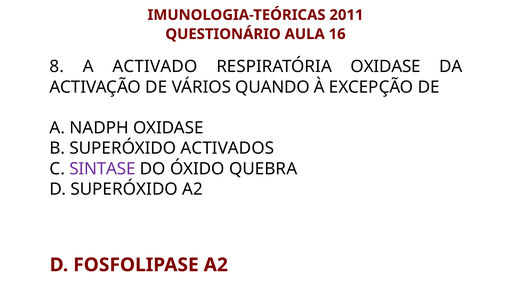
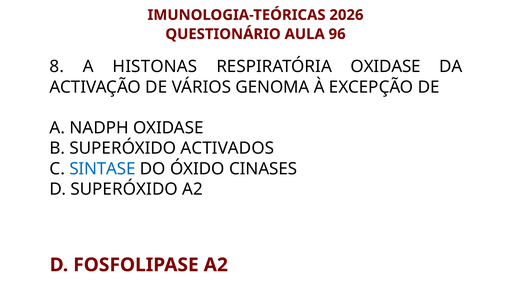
2011: 2011 -> 2026 (346, 15)
16: 16 -> 96 (337, 34)
ACTIVADO: ACTIVADO -> HISTONAS (155, 67)
QUANDO: QUANDO -> GENOMA (272, 87)
SINTASE colour: purple -> blue (102, 169)
QUEBRA: QUEBRA -> CINASES (263, 169)
